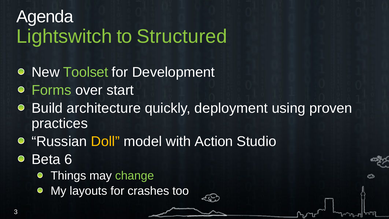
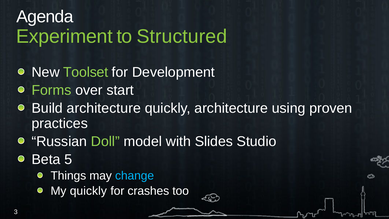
Lightswitch: Lightswitch -> Experiment (64, 36)
quickly deployment: deployment -> architecture (231, 108)
Doll colour: yellow -> light green (105, 141)
Action: Action -> Slides (214, 141)
6: 6 -> 5 (68, 159)
change colour: light green -> light blue (135, 176)
My layouts: layouts -> quickly (88, 191)
